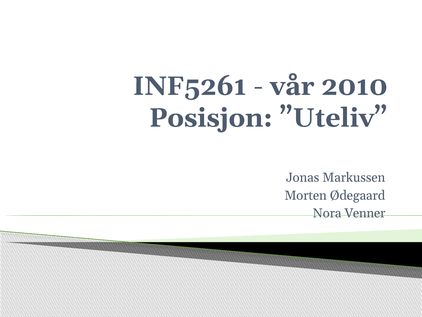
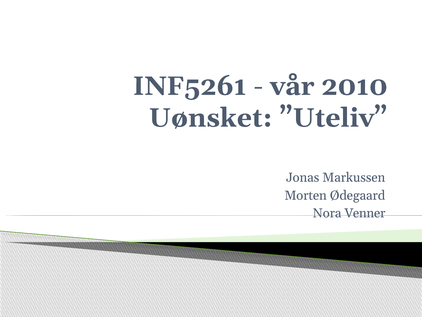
Posisjon: Posisjon -> Uønsket (211, 118)
